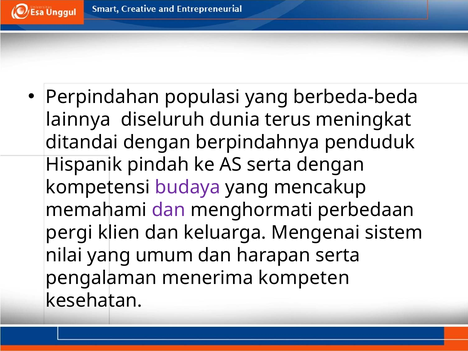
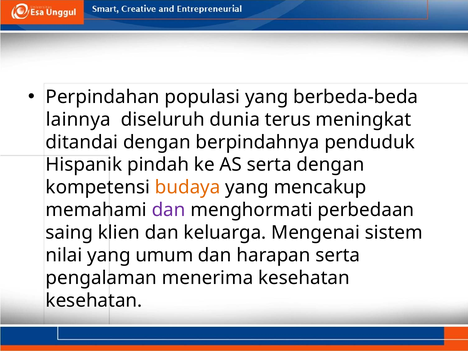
budaya colour: purple -> orange (188, 187)
pergi: pergi -> saing (69, 233)
menerima kompeten: kompeten -> kesehatan (304, 278)
